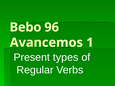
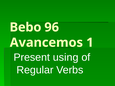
types: types -> using (66, 57)
